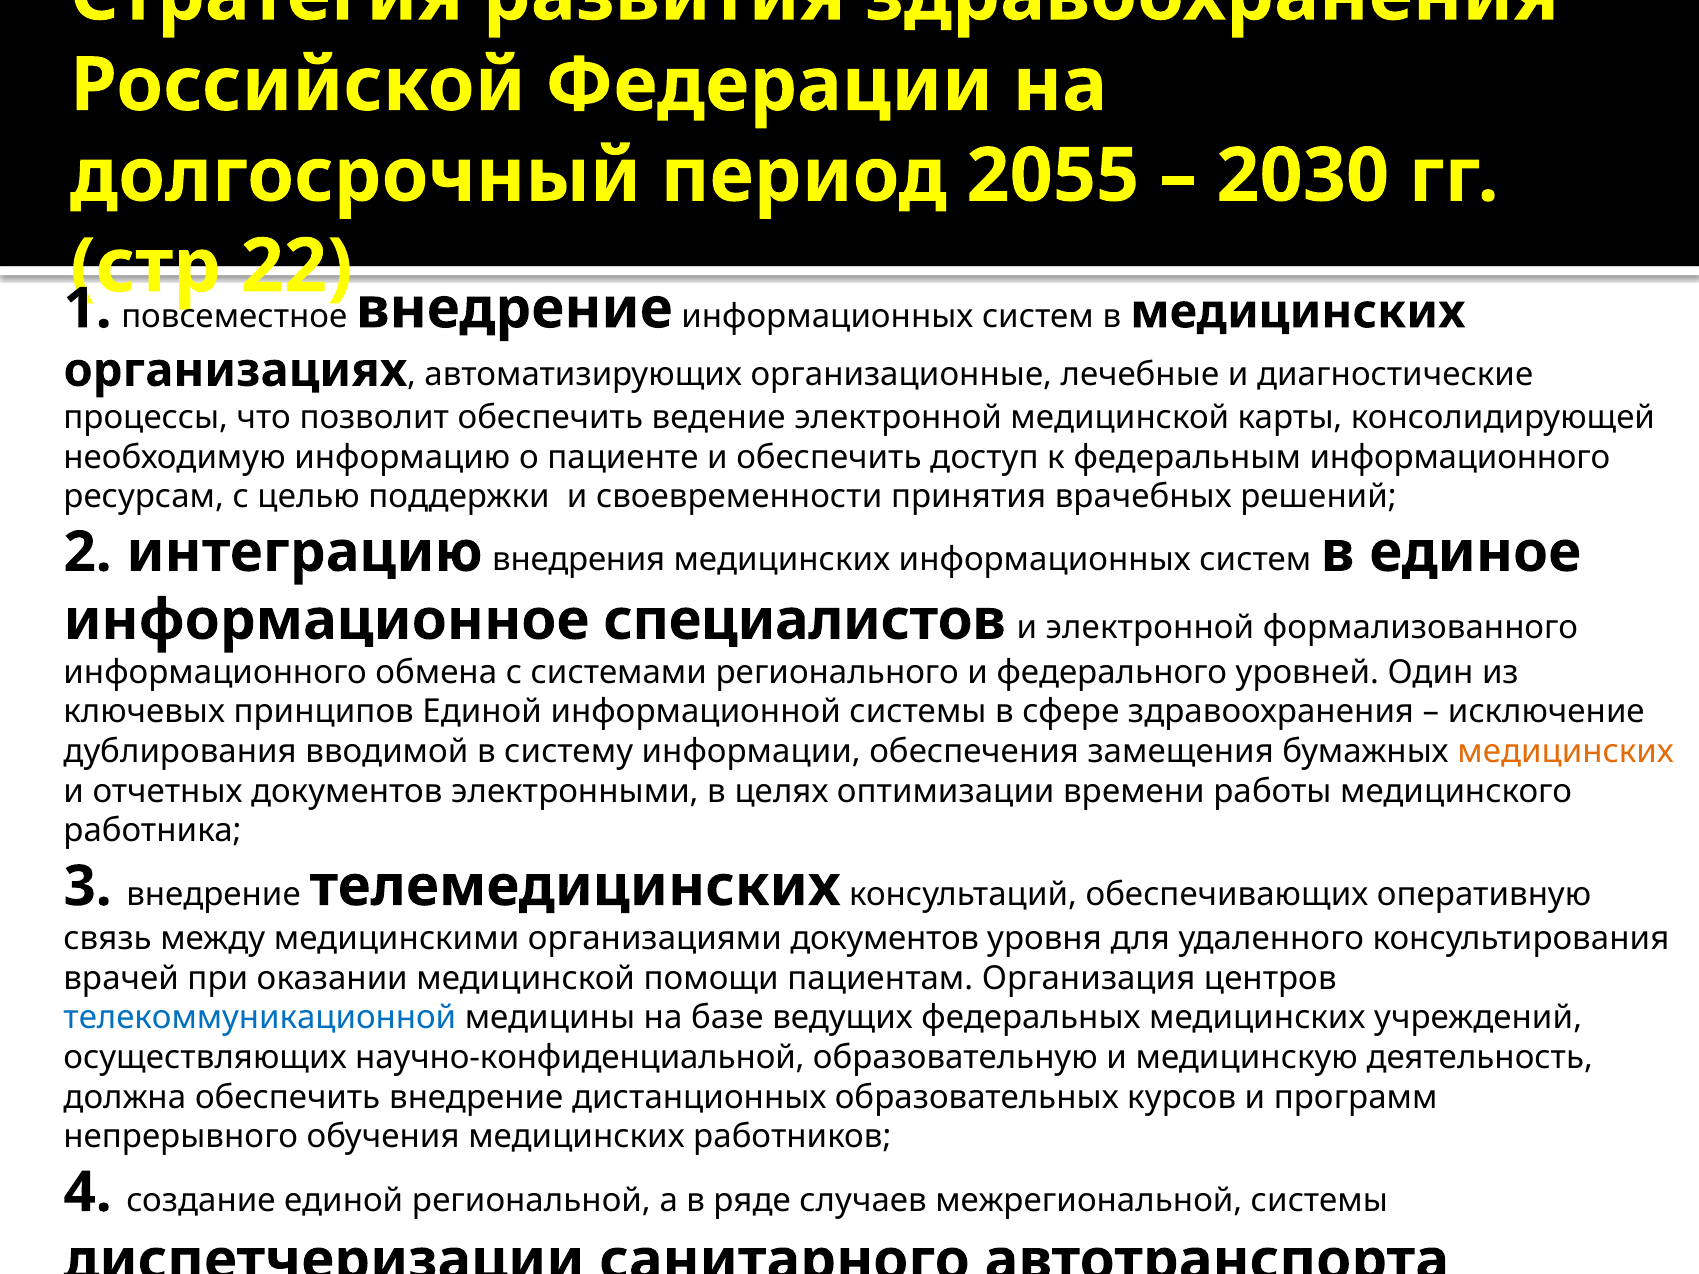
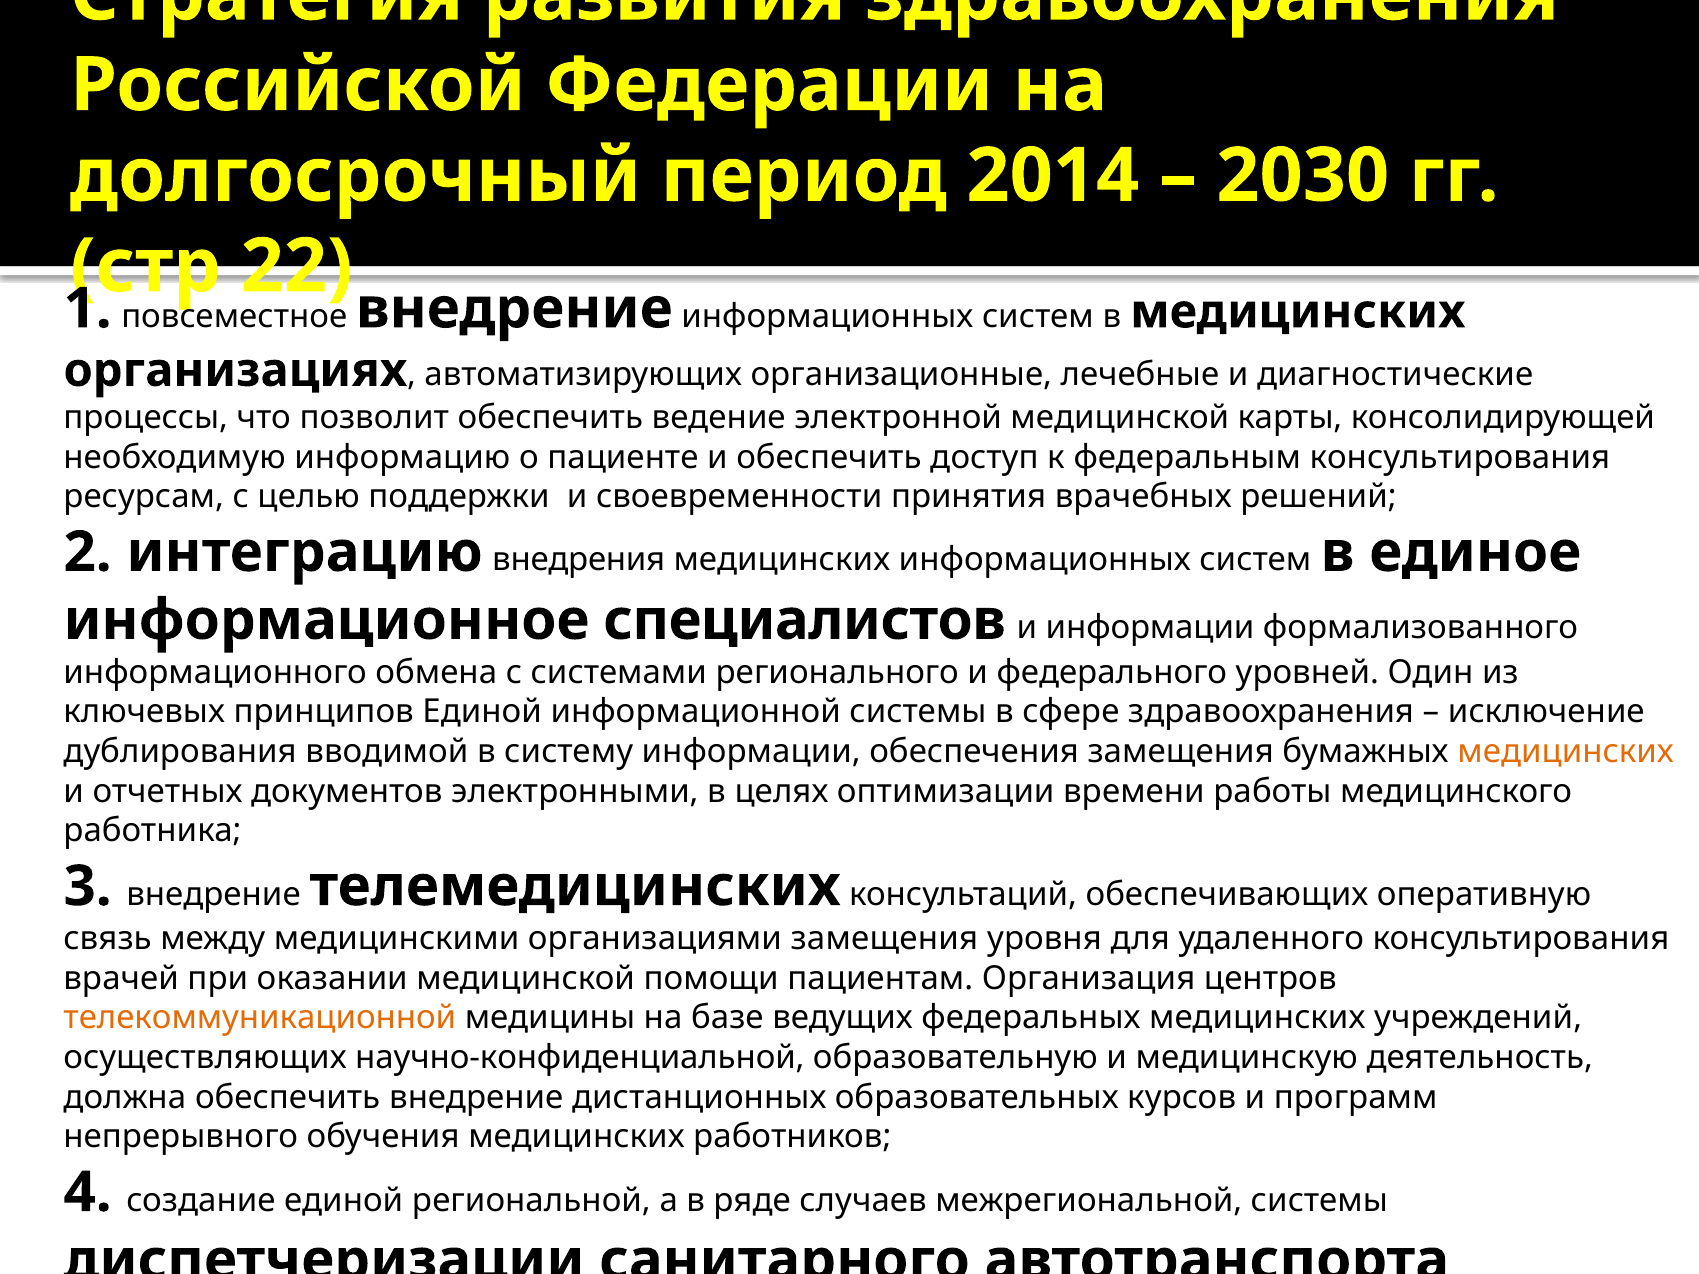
2055: 2055 -> 2014 (1053, 176)
федеральным информационного: информационного -> консультирования (1460, 457)
и электронной: электронной -> информации (1150, 628)
организациями документов: документов -> замещения (884, 939)
телекоммуникационной colour: blue -> orange (260, 1018)
